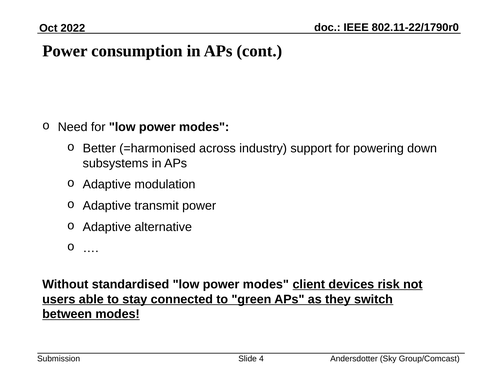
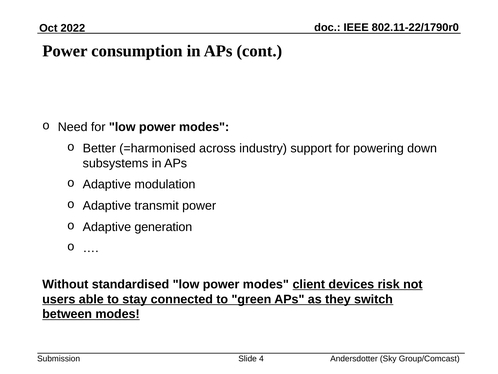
alternative: alternative -> generation (163, 227)
